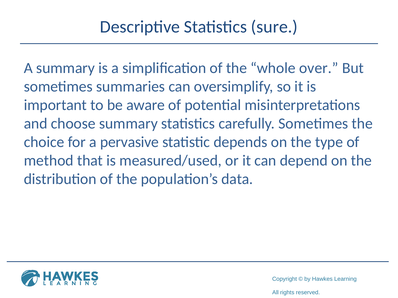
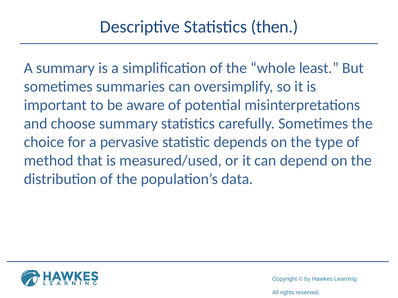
sure: sure -> then (275, 27)
over: over -> least (319, 68)
